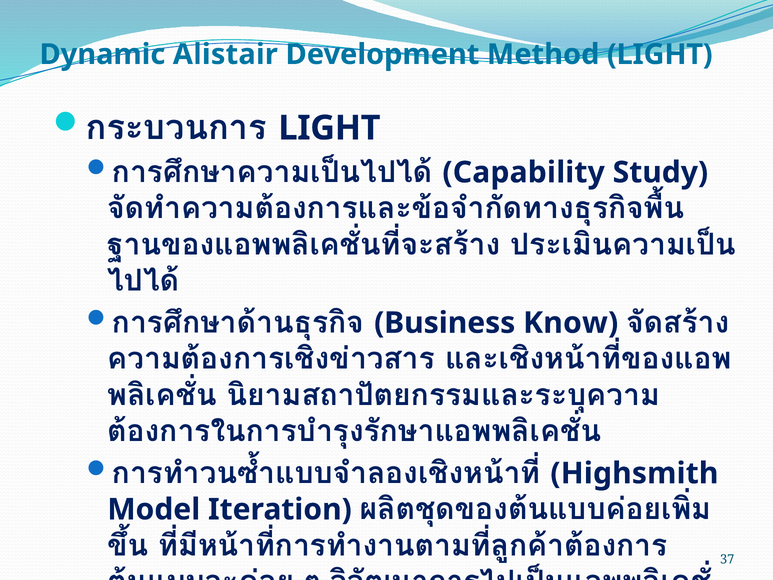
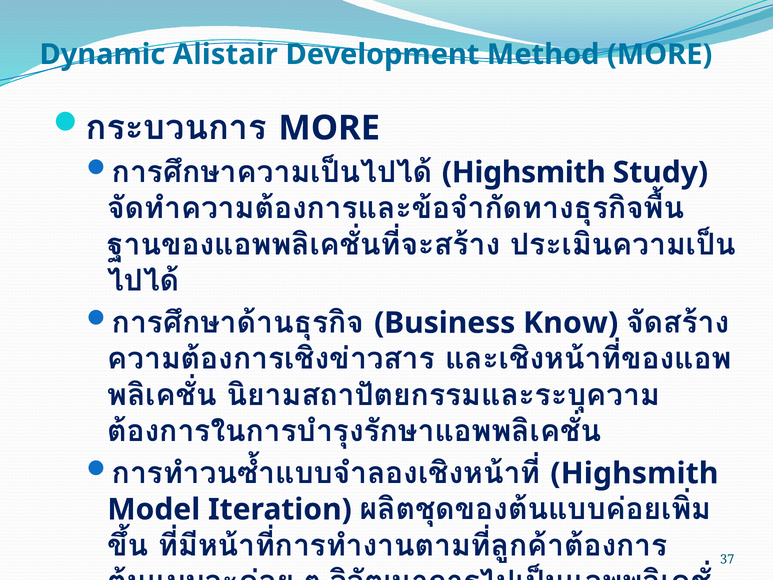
Method LIGHT: LIGHT -> MORE (660, 54)
LIGHT: LIGHT -> MORE (329, 128)
Capability: Capability -> Highsmith (524, 172)
